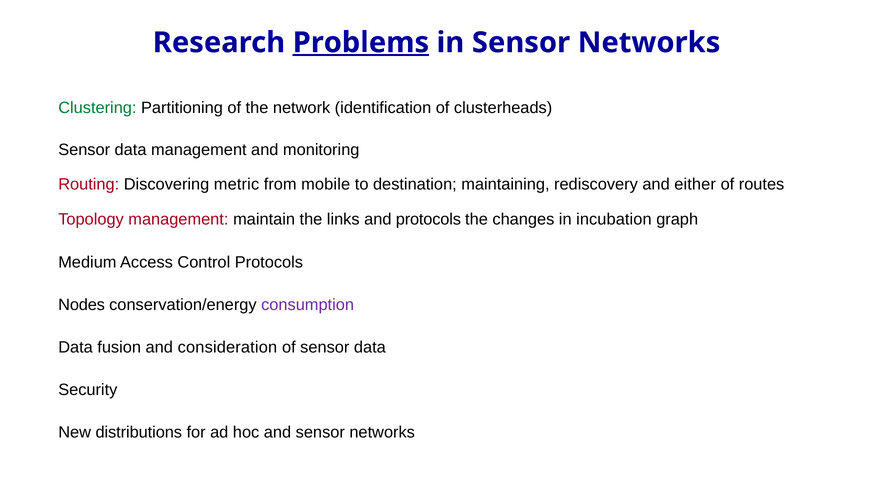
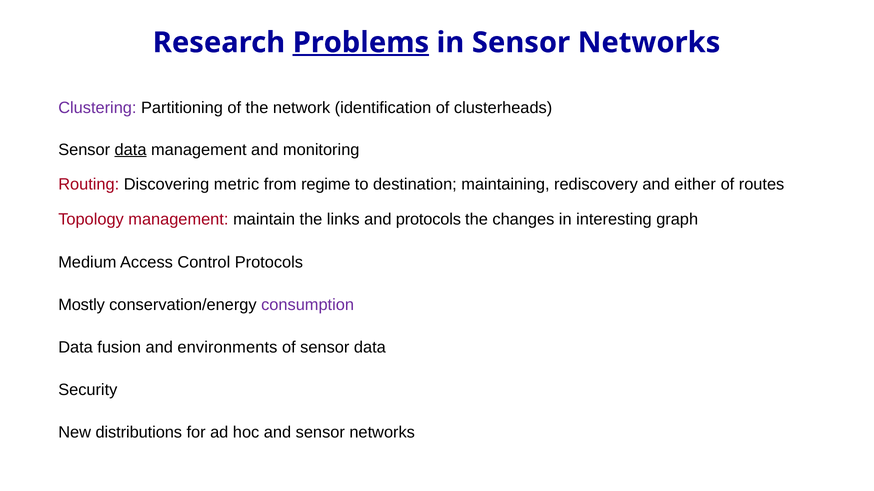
Clustering colour: green -> purple (97, 108)
data underline: none -> present (131, 150)
mobile: mobile -> regime (326, 185)
incubation: incubation -> interesting (614, 220)
Nodes: Nodes -> Mostly (82, 305)
consideration: consideration -> environments (227, 348)
